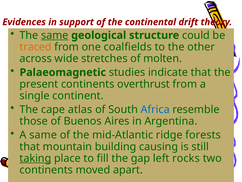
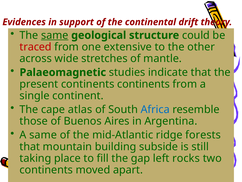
traced colour: orange -> red (36, 47)
coalfields: coalfields -> extensive (128, 47)
molten: molten -> mantle (163, 58)
continents overthrust: overthrust -> continents (144, 84)
causing: causing -> subside (159, 146)
taking underline: present -> none (35, 158)
